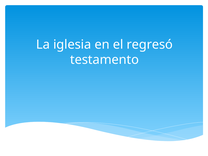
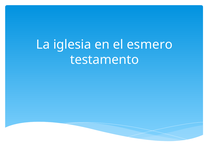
regresó: regresó -> esmero (150, 45)
